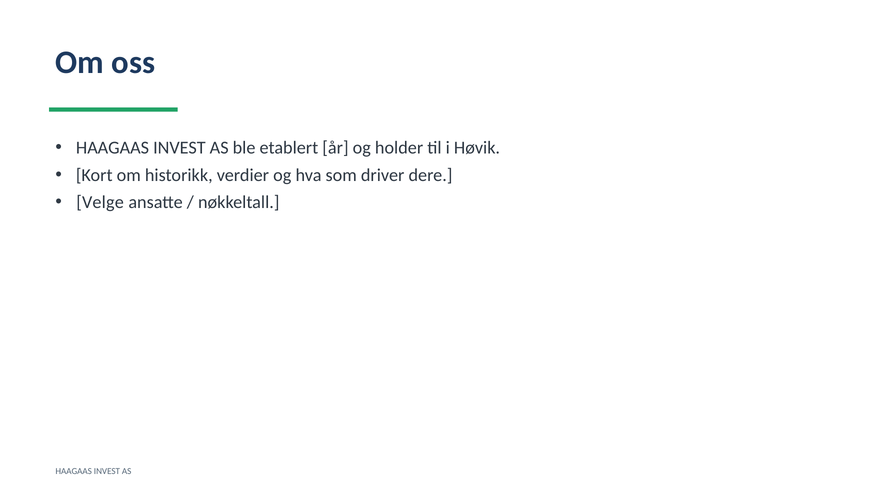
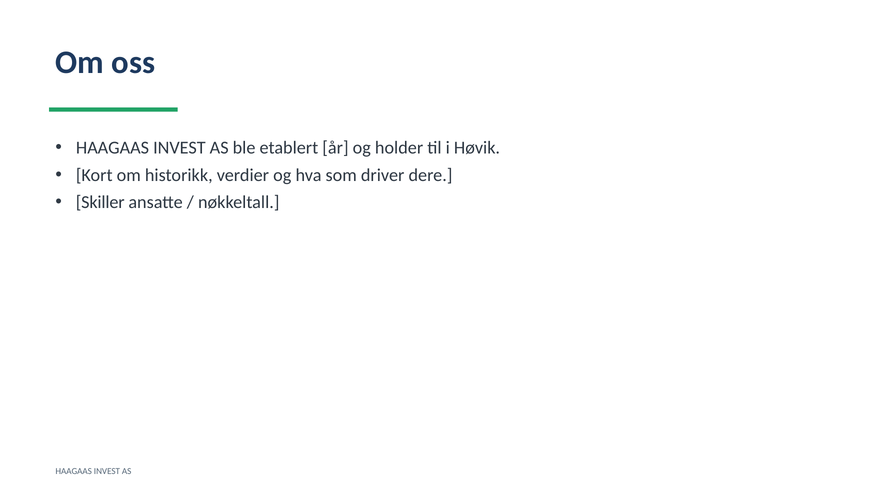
Velge: Velge -> Skiller (100, 202)
